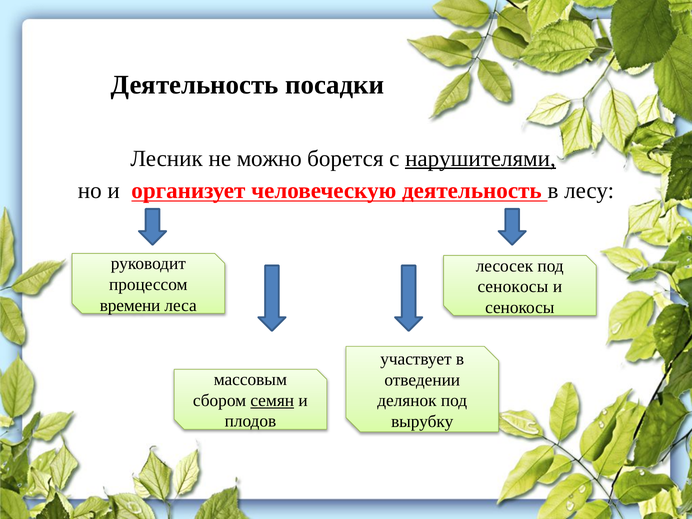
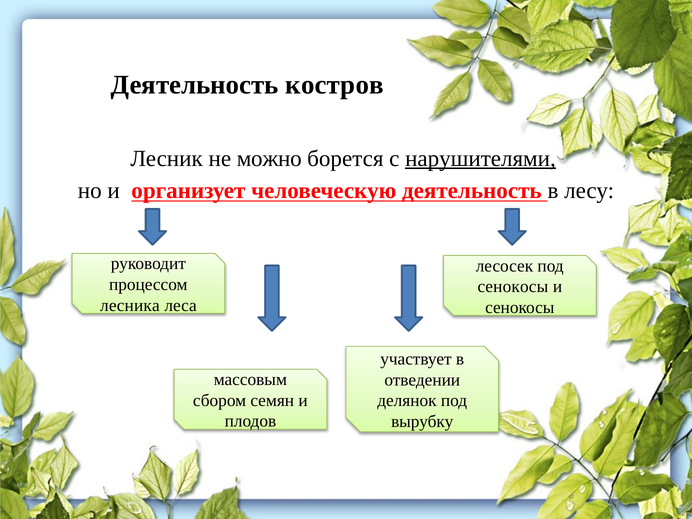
посадки: посадки -> костров (335, 85)
времени: времени -> лесника (130, 305)
семян underline: present -> none (272, 401)
